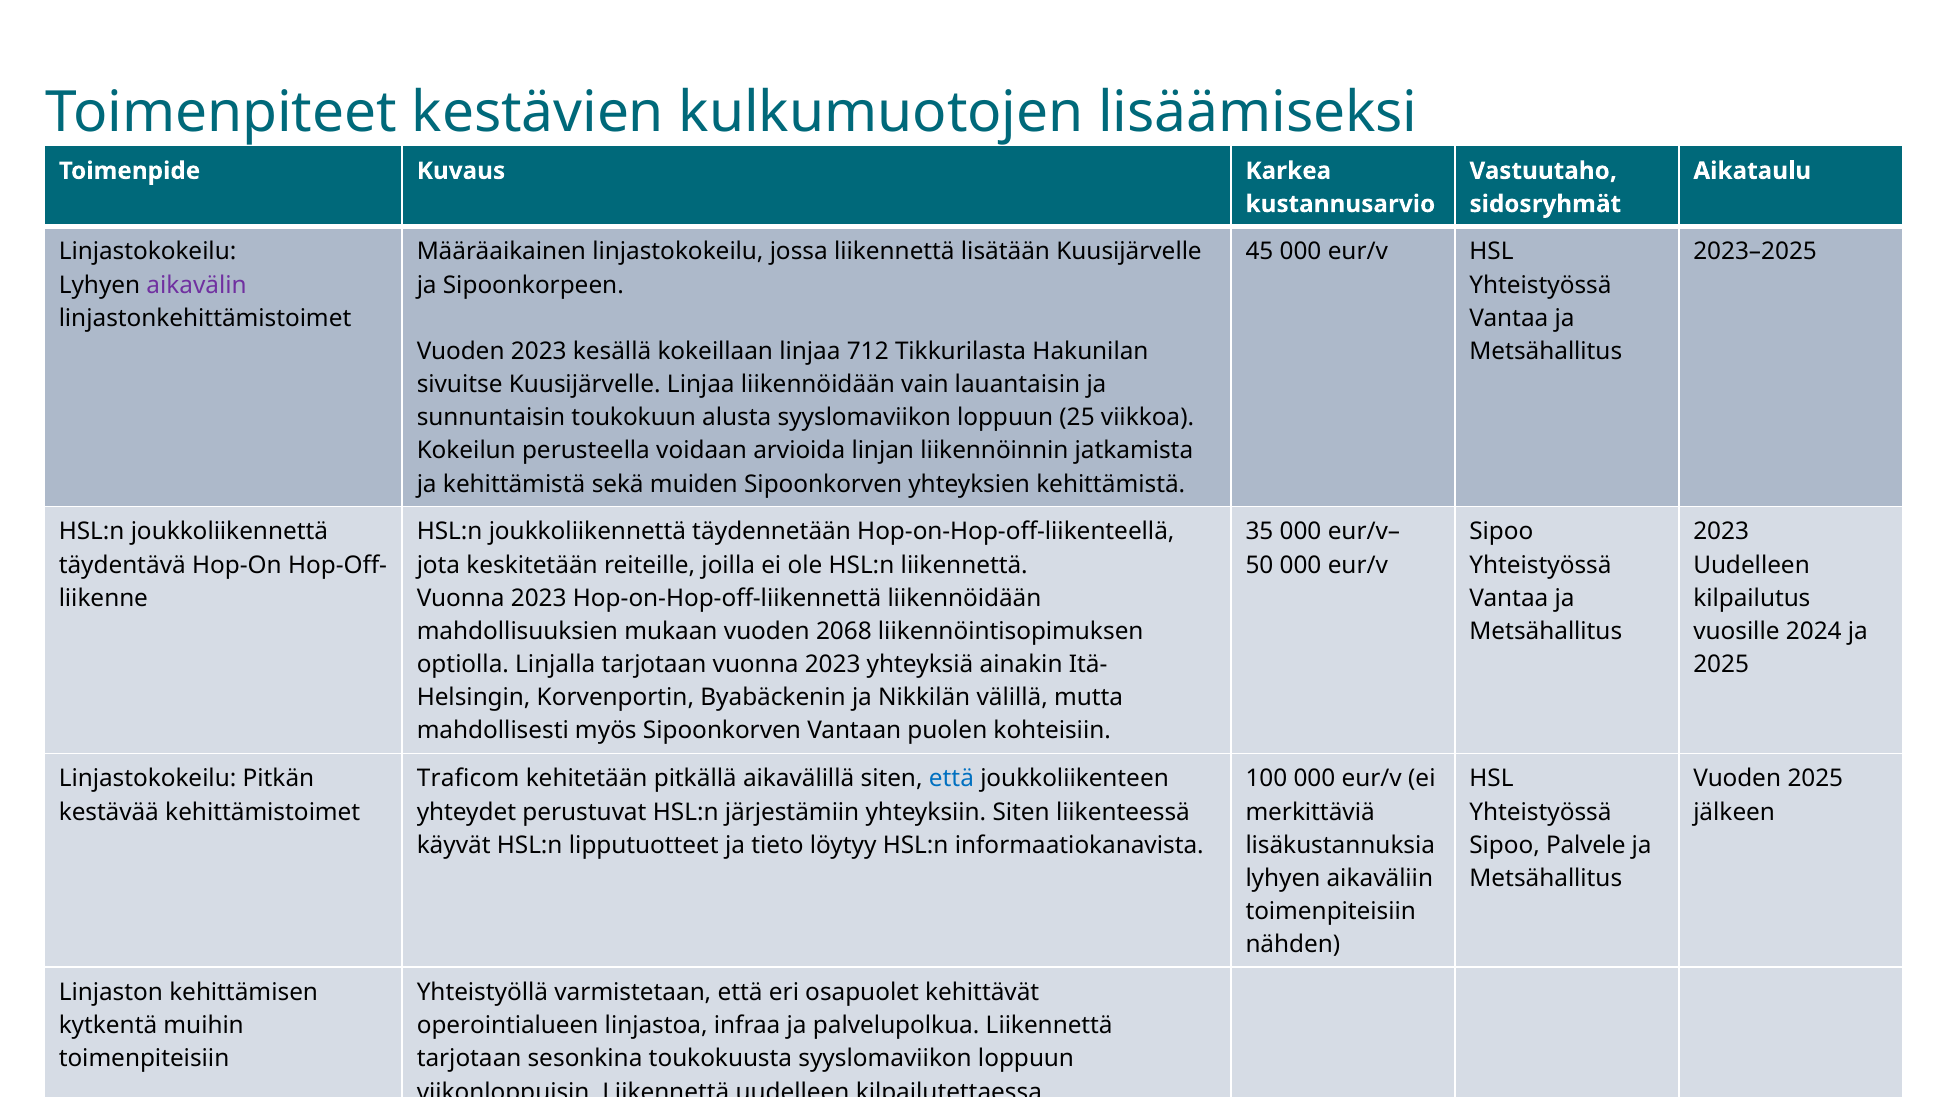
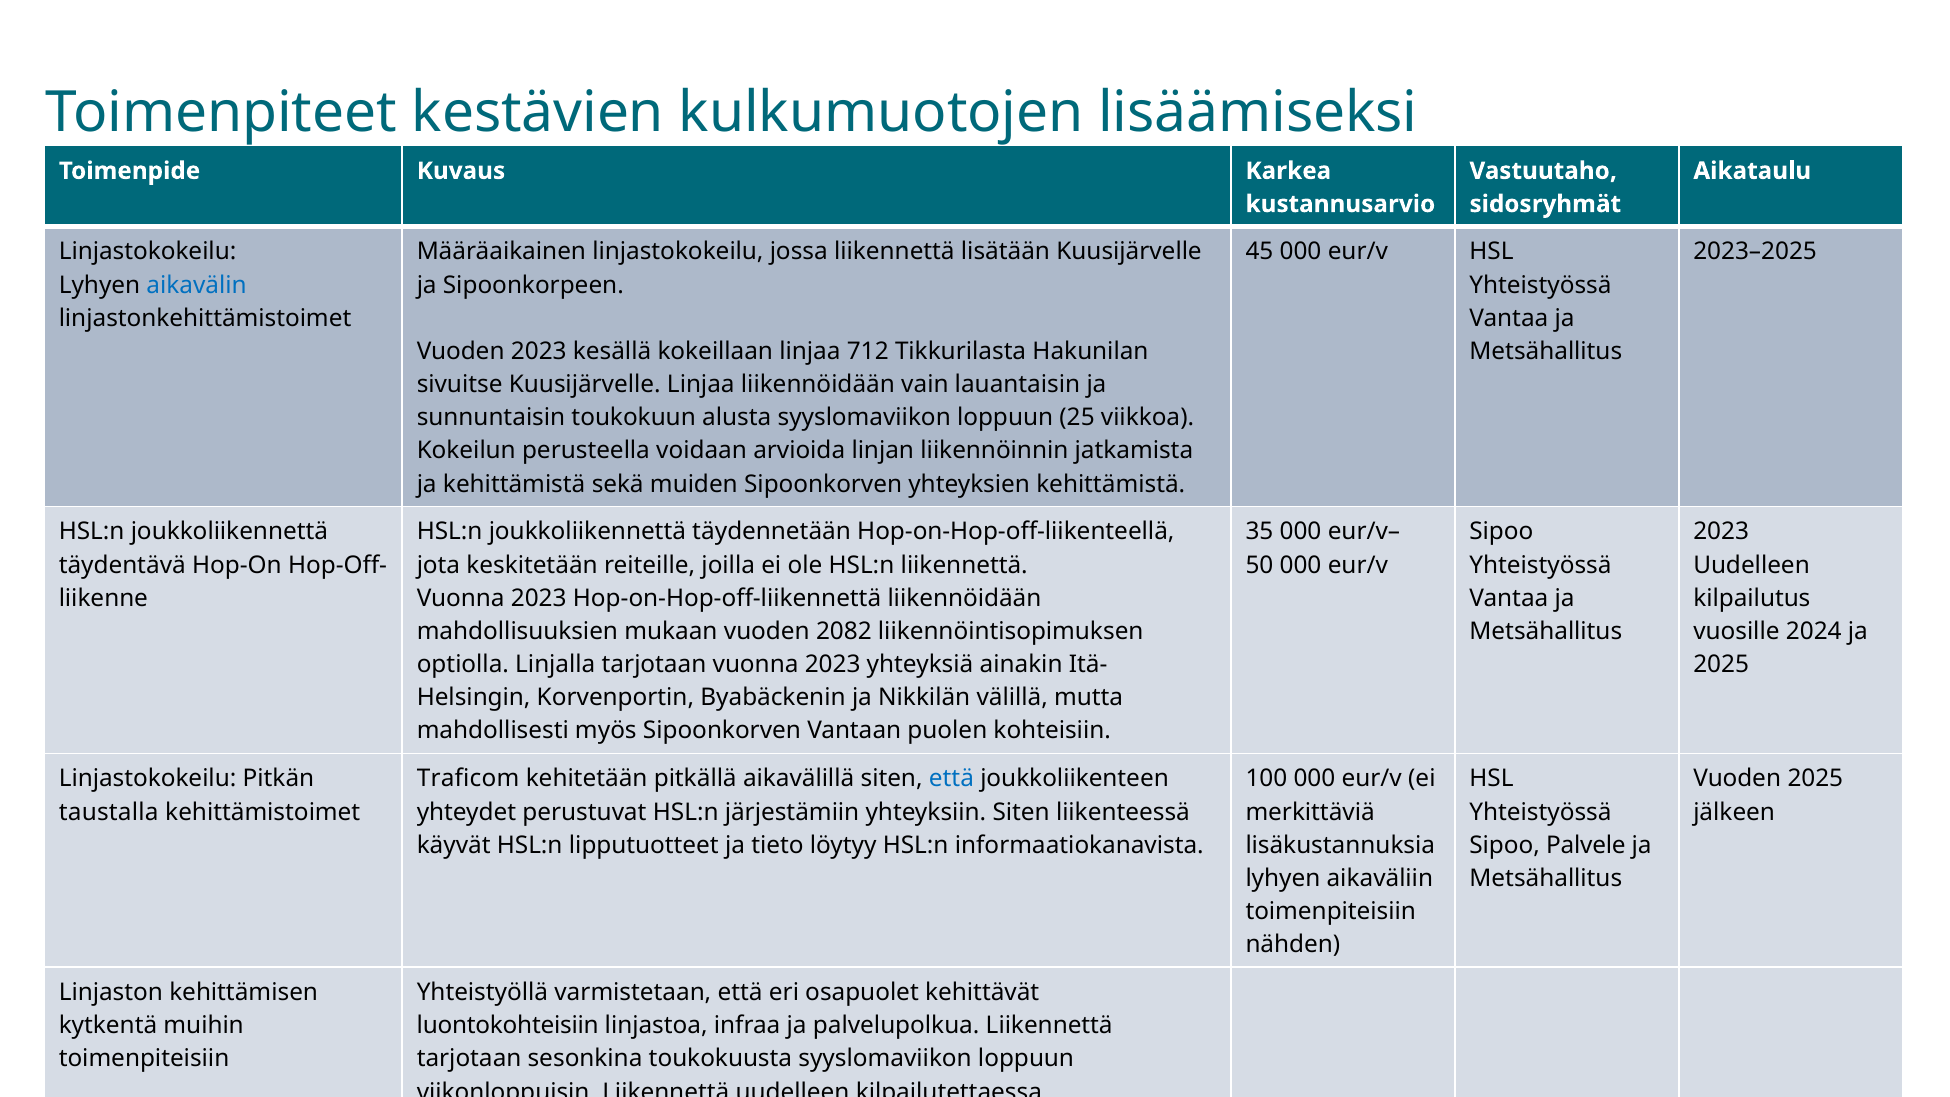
aikavälin colour: purple -> blue (197, 285)
2068: 2068 -> 2082 (844, 631)
kestävää: kestävää -> taustalla (109, 812)
operointialueen: operointialueen -> luontokohteisiin (508, 1026)
